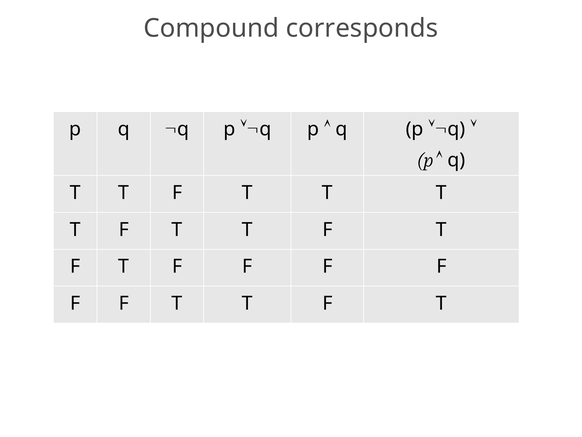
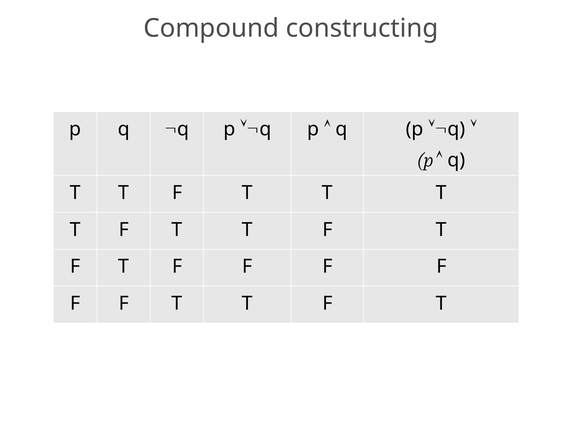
corresponds: corresponds -> constructing (362, 28)
